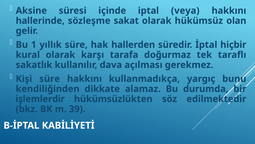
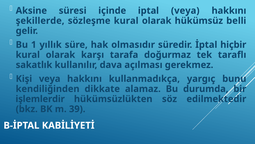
hallerinde: hallerinde -> şekillerde (40, 21)
sözleşme sakat: sakat -> kural (126, 21)
olan: olan -> belli (236, 21)
hallerden: hallerden -> olmasıdır (133, 45)
Kişi süre: süre -> veya (50, 78)
